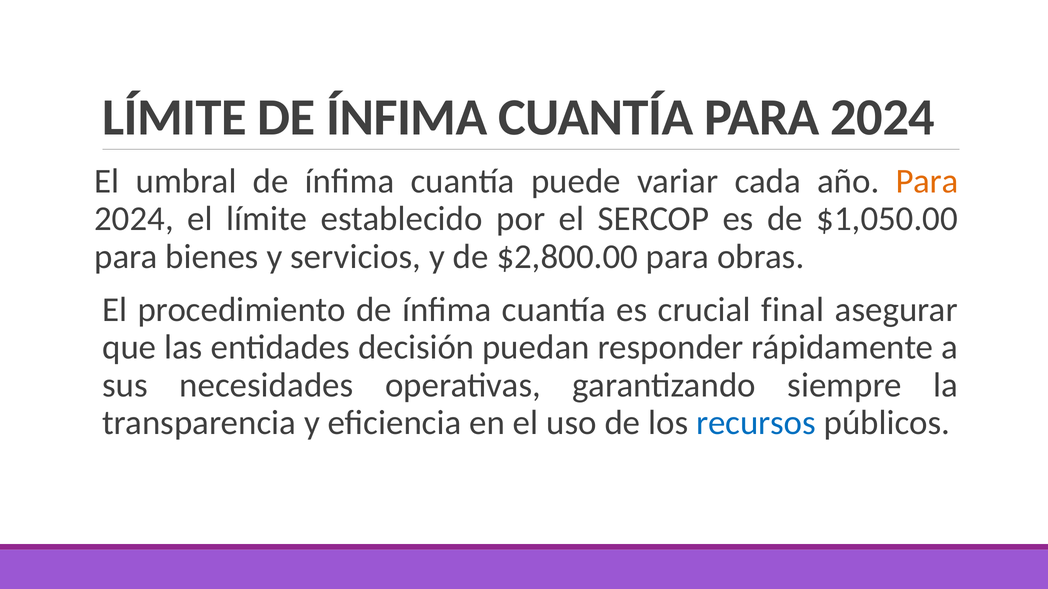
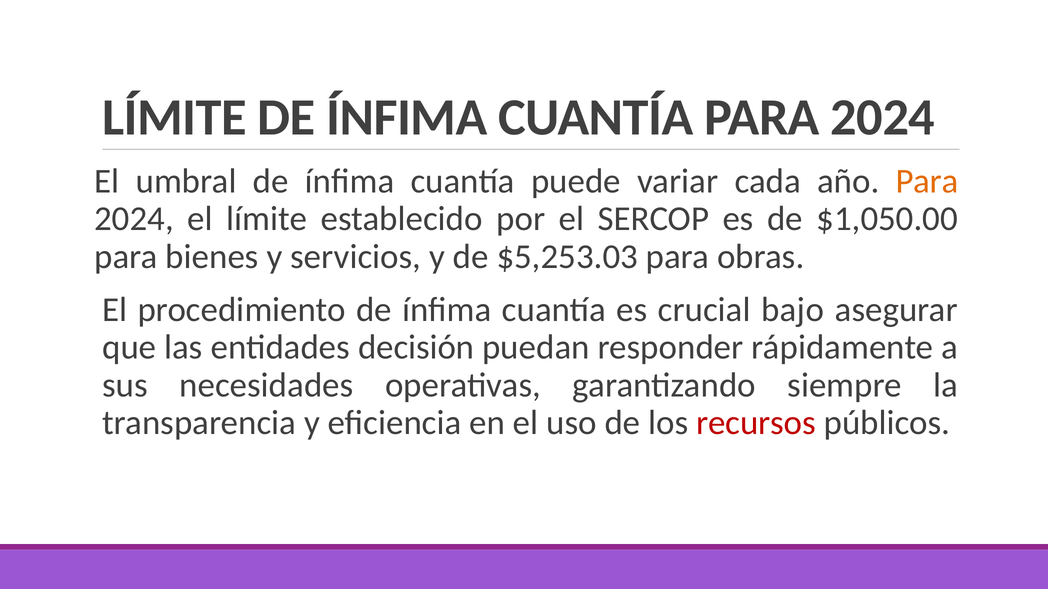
$2,800.00: $2,800.00 -> $5,253.03 (567, 257)
final: final -> bajo (793, 310)
recursos colour: blue -> red (756, 423)
